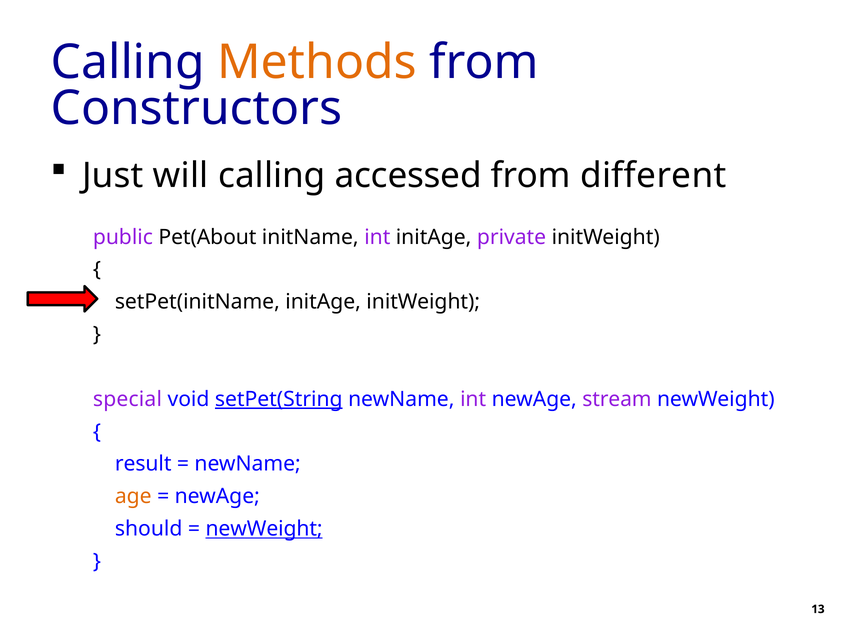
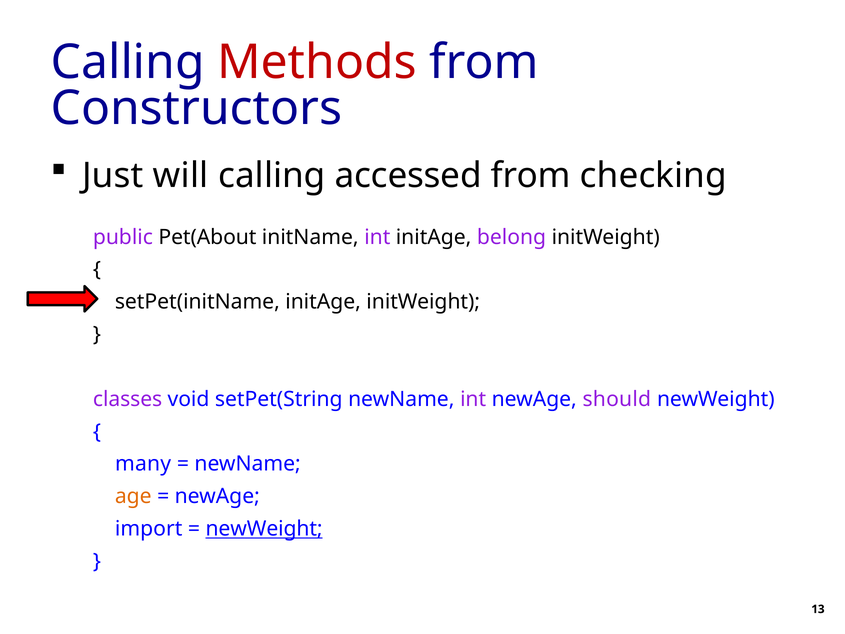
Methods colour: orange -> red (317, 62)
different: different -> checking (653, 176)
private: private -> belong (512, 237)
special: special -> classes (128, 399)
setPet(String underline: present -> none (279, 399)
stream: stream -> should (617, 399)
result: result -> many (143, 464)
should: should -> import (149, 529)
